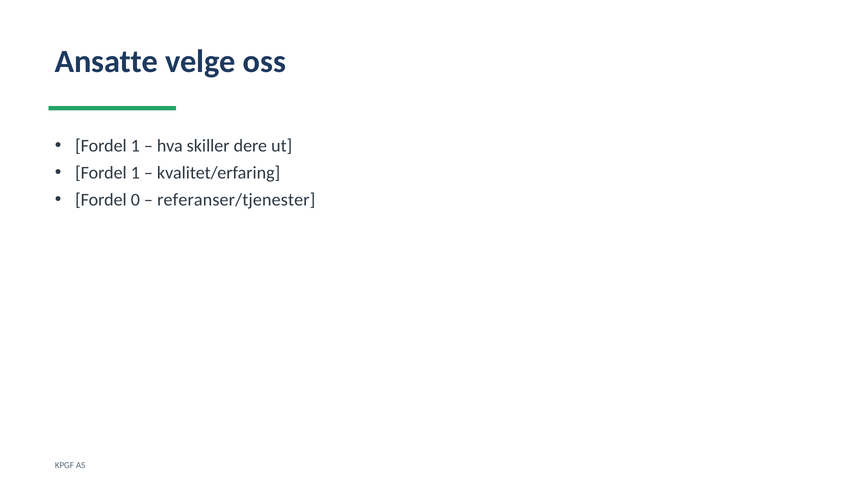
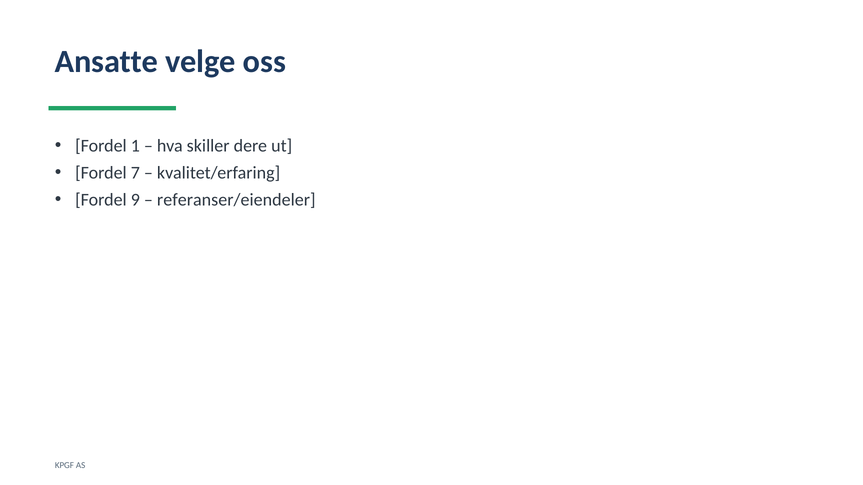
1: 1 -> 7 (135, 173)
0: 0 -> 9 (135, 200)
referanser/tjenester: referanser/tjenester -> referanser/eiendeler (236, 200)
